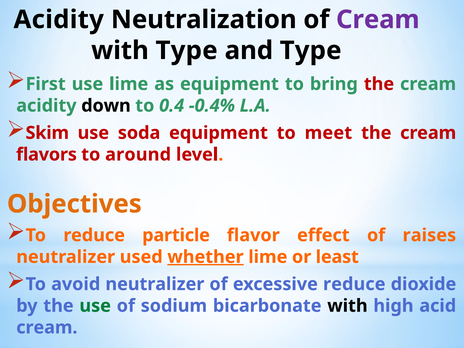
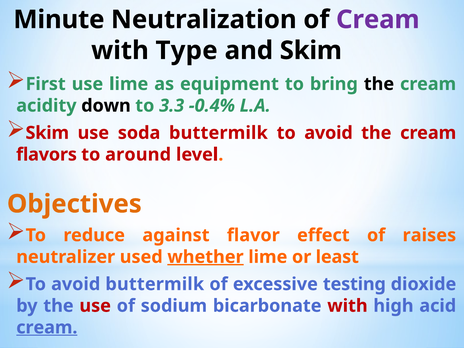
Acidity: Acidity -> Minute (59, 20)
and Type: Type -> Skim (311, 51)
the colour: red -> black (379, 84)
0.4: 0.4 -> 3.3 (172, 106)
soda equipment: equipment -> buttermilk (218, 133)
meet: meet -> avoid (329, 133)
particle: particle -> against (176, 235)
avoid neutralizer: neutralizer -> buttermilk (155, 284)
excessive reduce: reduce -> testing (354, 284)
use colour: green -> red (95, 306)
with colour: black -> red (347, 306)
cream underline: none -> present (47, 327)
